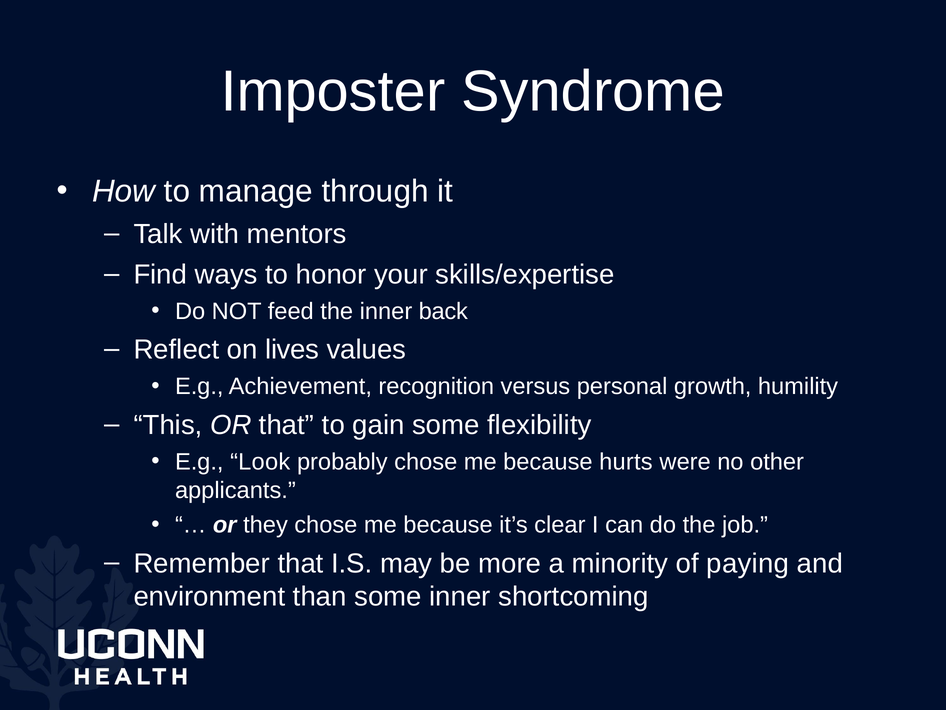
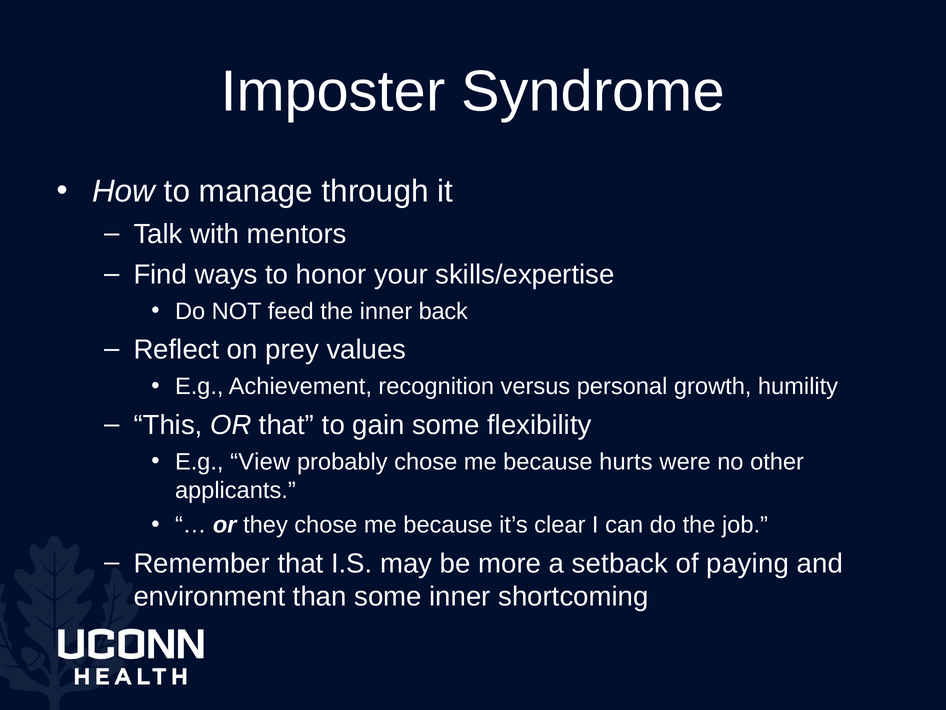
lives: lives -> prey (292, 350)
Look: Look -> View (260, 462)
minority: minority -> setback (620, 563)
